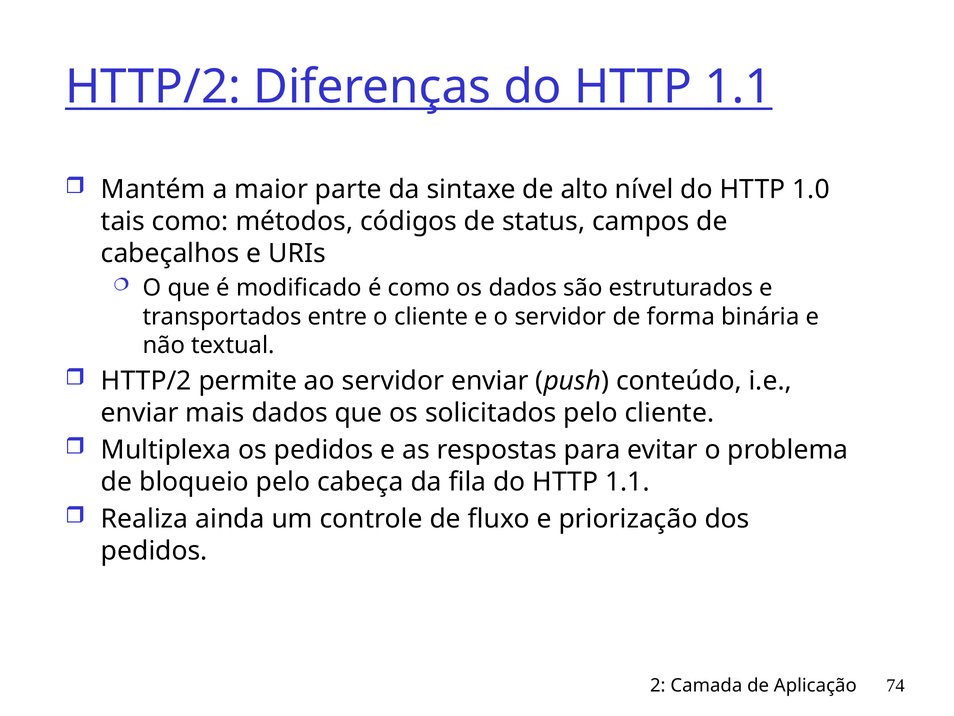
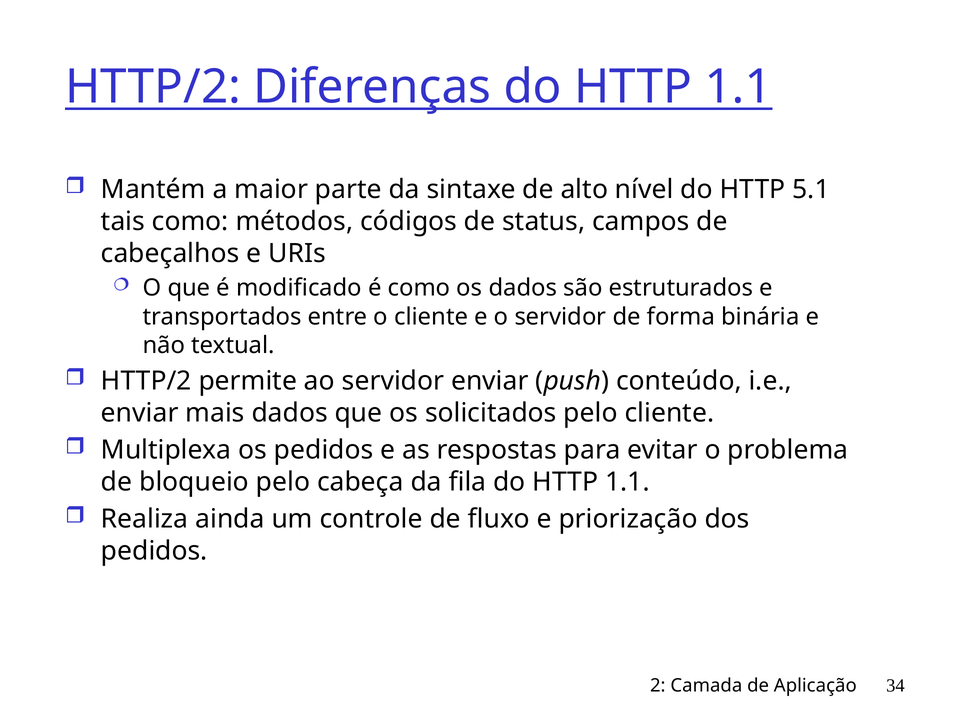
1.0: 1.0 -> 5.1 (811, 189)
74: 74 -> 34 (895, 685)
